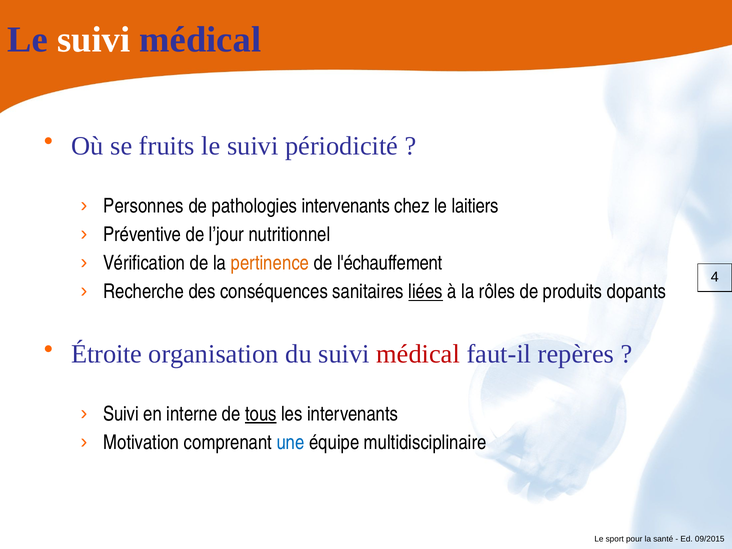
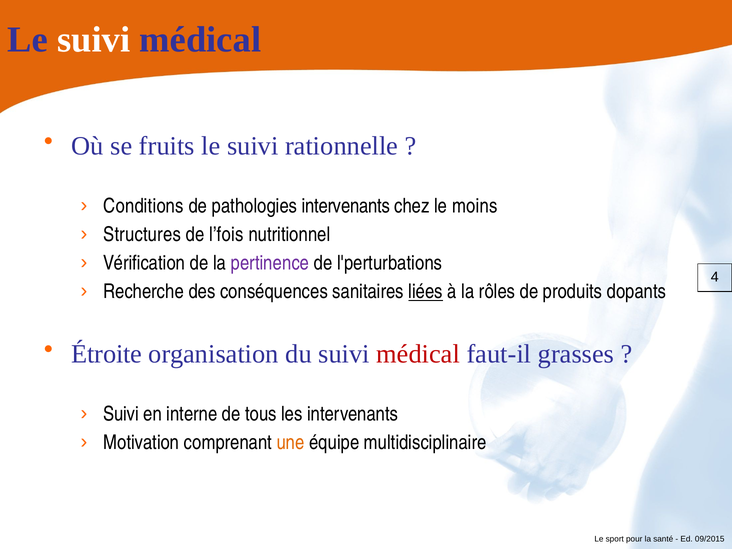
périodicité: périodicité -> rationnelle (342, 146)
Personnes: Personnes -> Conditions (144, 206)
laitiers: laitiers -> moins (475, 206)
Préventive: Préventive -> Structures (142, 235)
l’jour: l’jour -> l’fois (226, 235)
pertinence colour: orange -> purple (270, 263)
l'échauffement: l'échauffement -> l'perturbations (390, 263)
repères: repères -> grasses (576, 354)
tous underline: present -> none (261, 414)
une colour: blue -> orange (291, 442)
